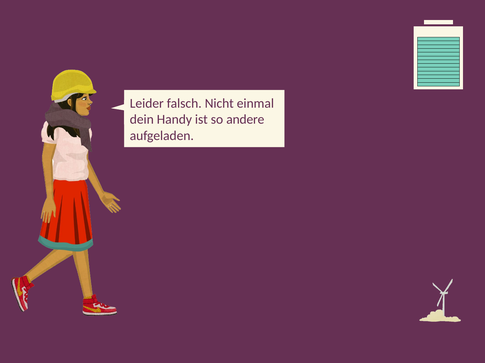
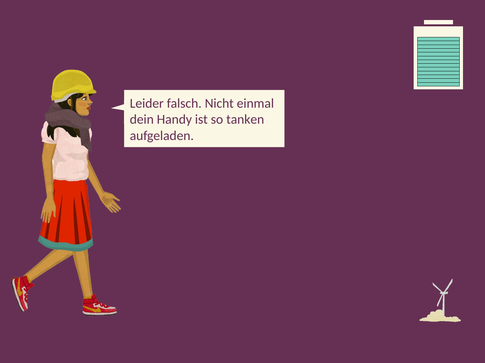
andere: andere -> tanken (245, 120)
